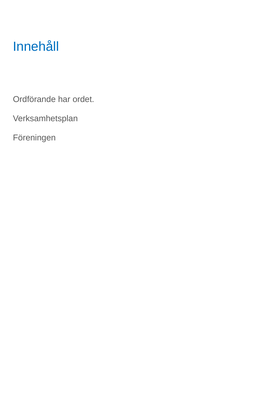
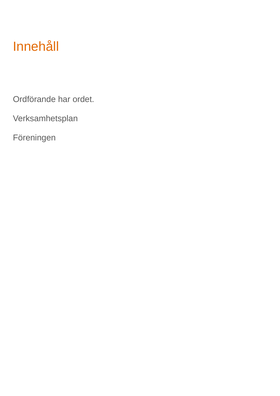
Innehåll colour: blue -> orange (36, 46)
